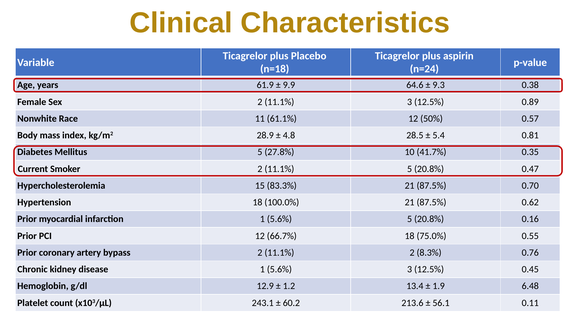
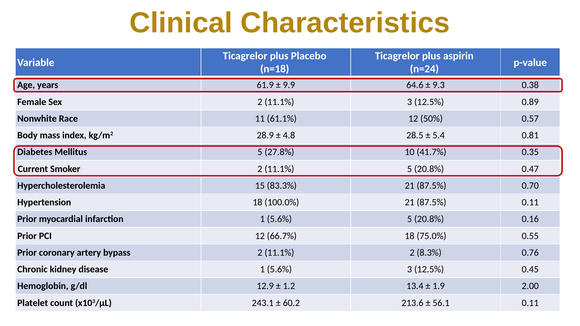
87.5% 0.62: 0.62 -> 0.11 (530, 202)
6.48: 6.48 -> 2.00 (530, 286)
